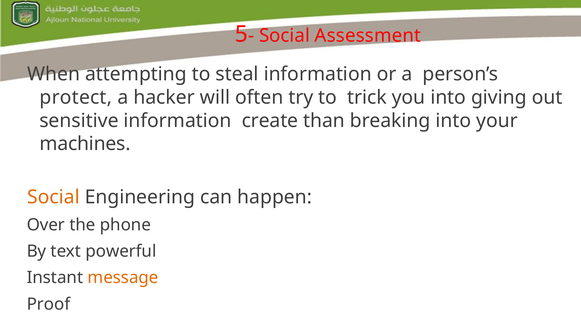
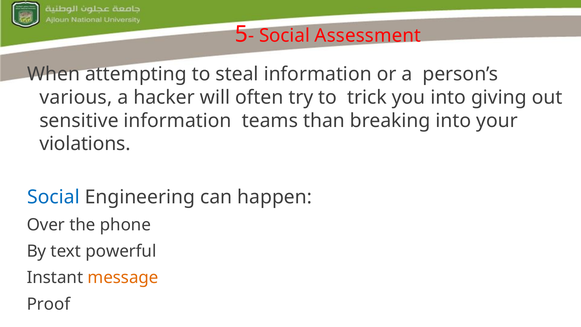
protect: protect -> various (76, 97)
create: create -> teams (270, 121)
machines: machines -> violations (85, 144)
Social colour: orange -> blue (53, 197)
